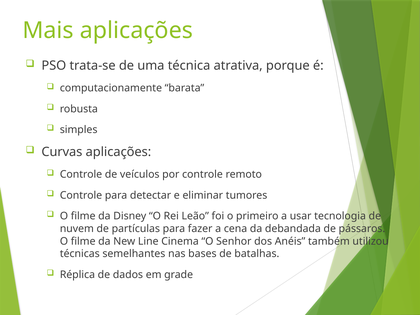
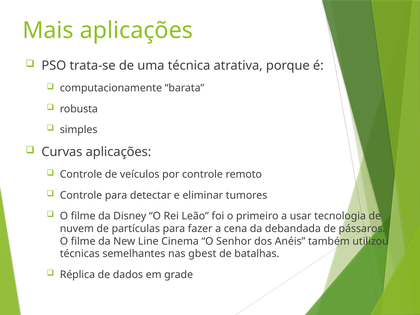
bases: bases -> gbest (202, 254)
